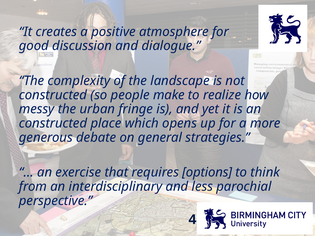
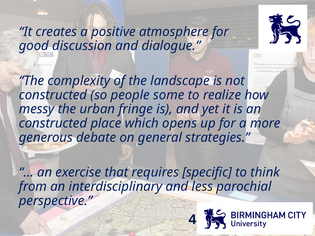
make: make -> some (169, 95)
options: options -> specific (207, 173)
